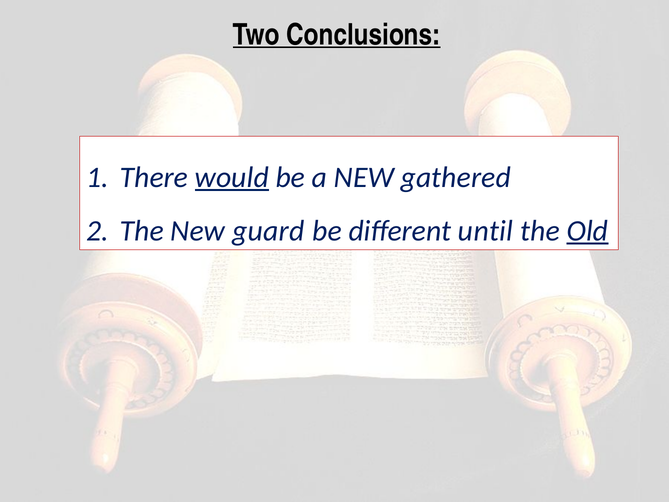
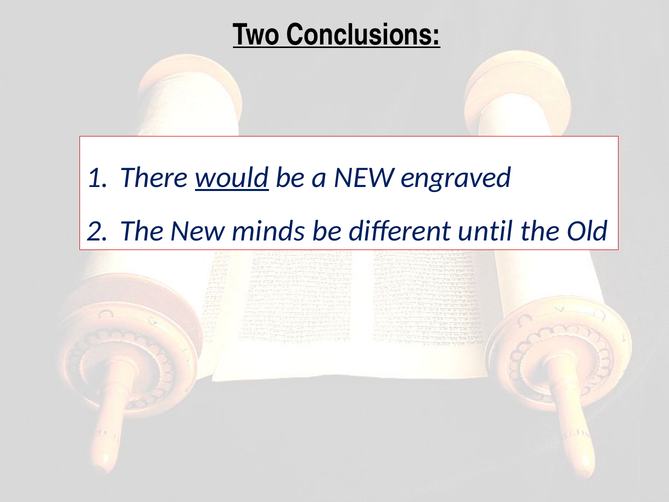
gathered: gathered -> engraved (456, 177)
guard: guard -> minds (268, 231)
Old underline: present -> none (587, 231)
